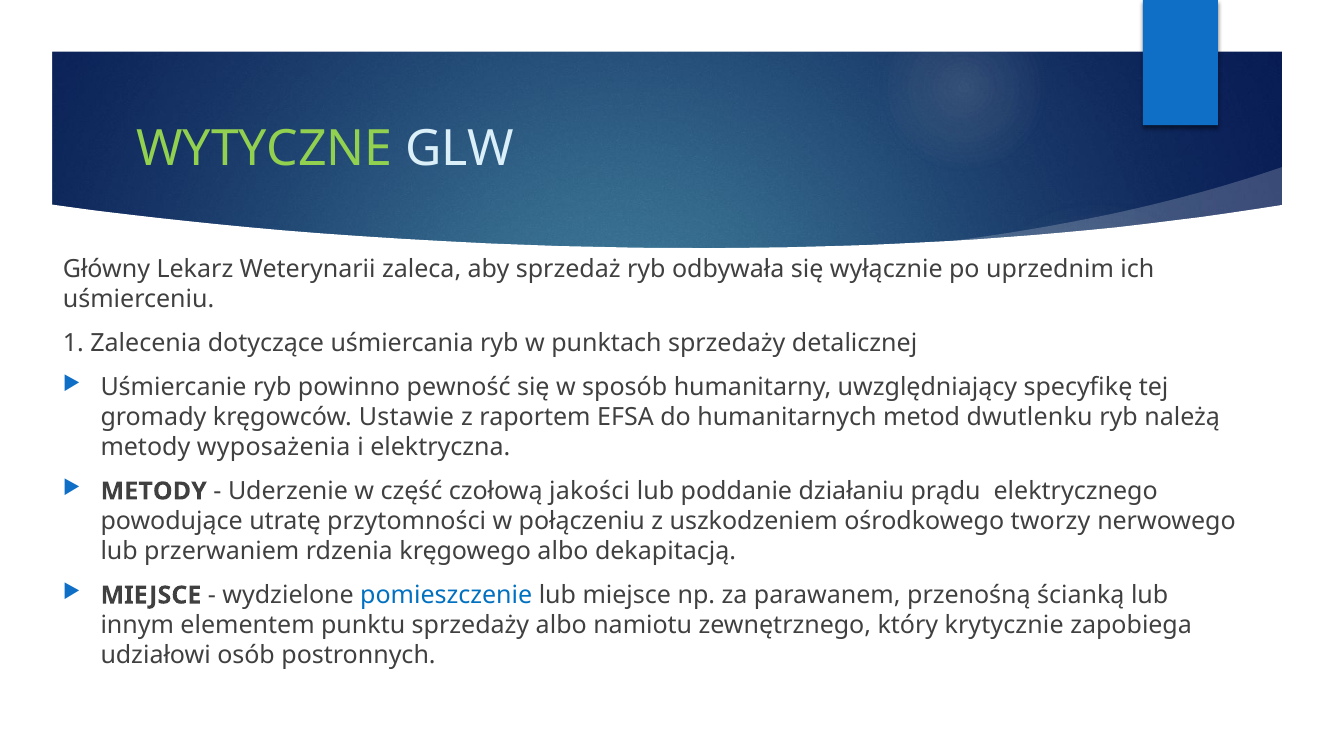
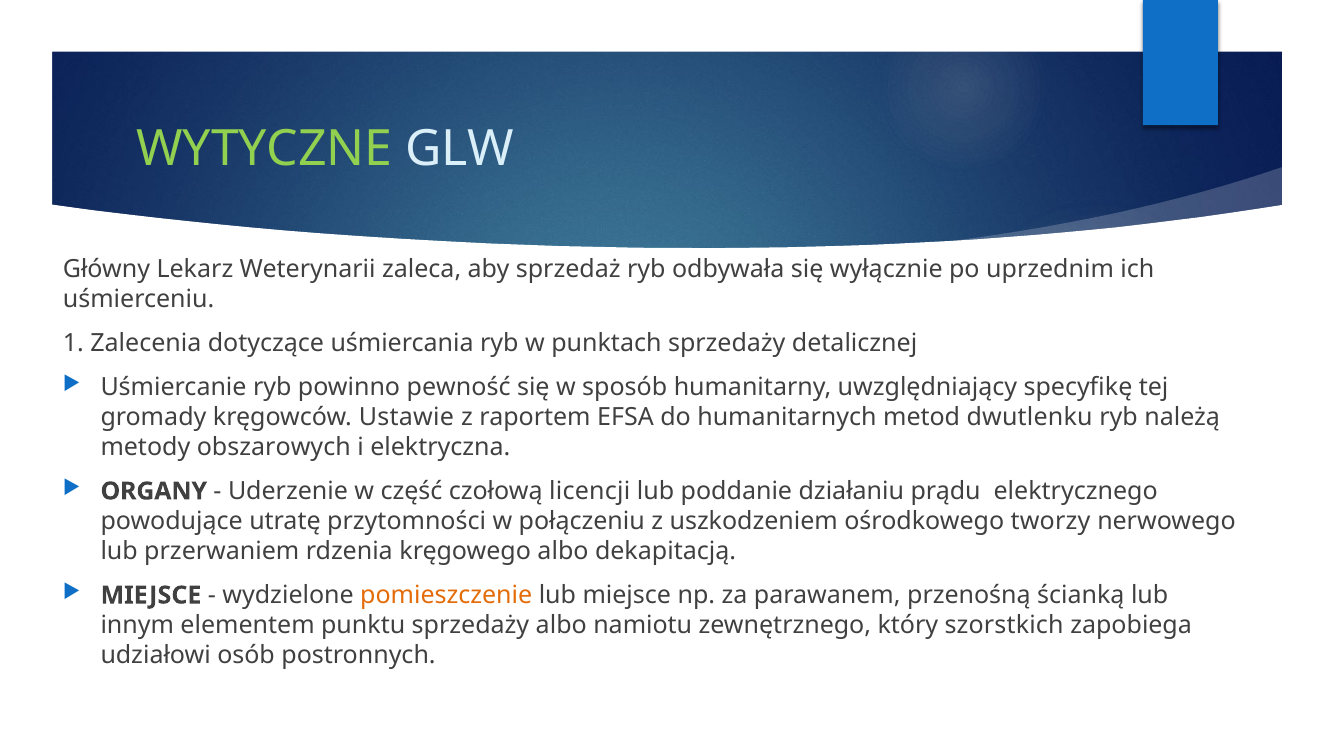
wyposażenia: wyposażenia -> obszarowych (274, 447)
METODY: METODY -> ORGANY (154, 491)
jakości: jakości -> licencji (590, 491)
pomieszczenie colour: blue -> orange (446, 595)
krytycznie: krytycznie -> szorstkich (1004, 625)
